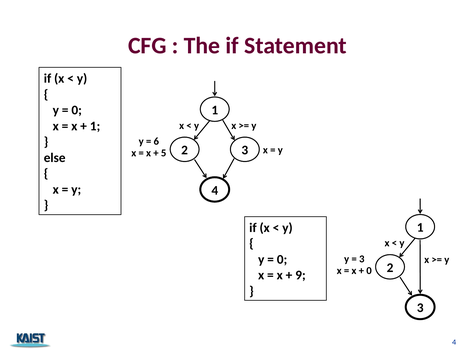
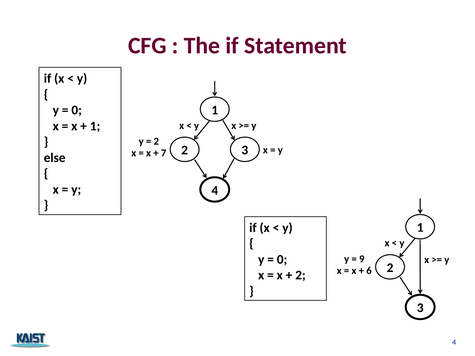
6: 6 -> 2 (156, 142)
5: 5 -> 7 (164, 153)
3: 3 -> 9 (362, 259)
0: 0 -> 6 (369, 271)
9: 9 -> 2 (300, 275)
